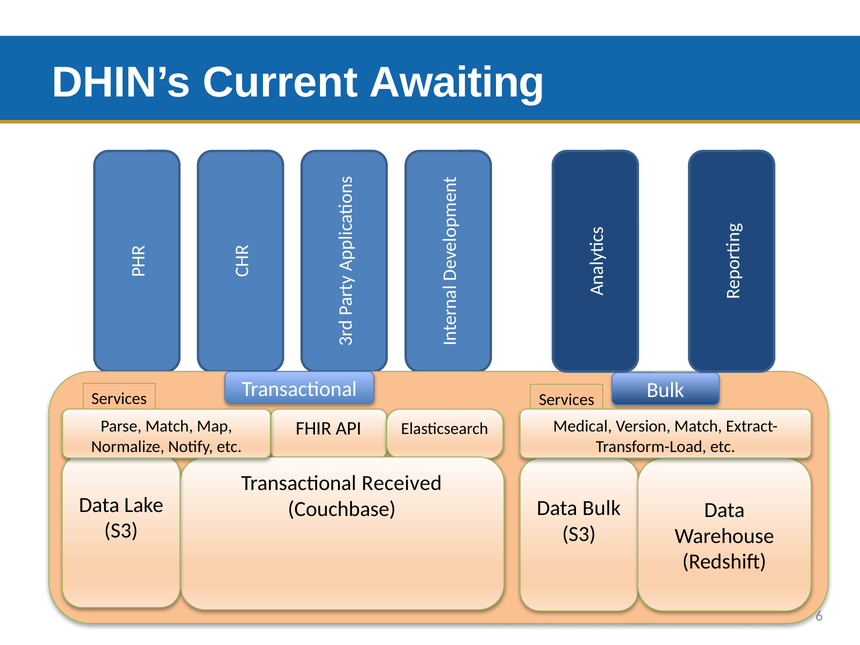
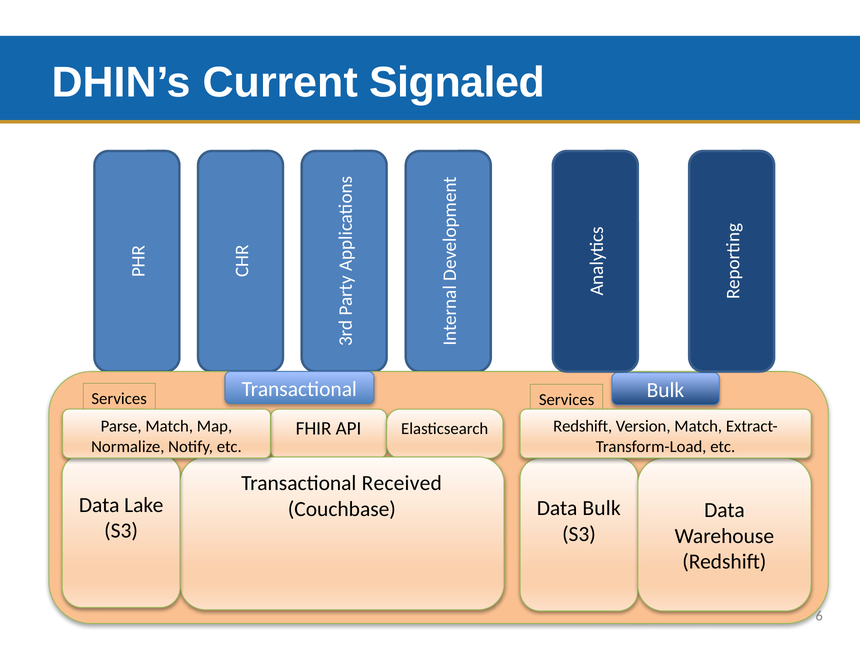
Awaiting: Awaiting -> Signaled (457, 83)
Medical: Medical -> Redshift (583, 426)
